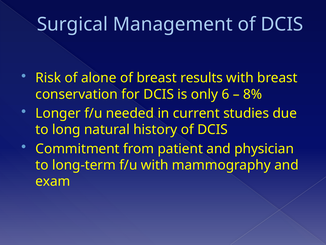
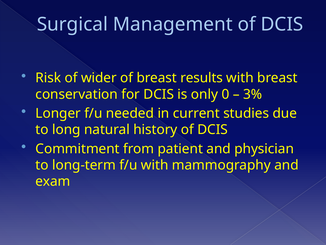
alone: alone -> wider (99, 78)
6: 6 -> 0 (225, 94)
8%: 8% -> 3% (253, 94)
